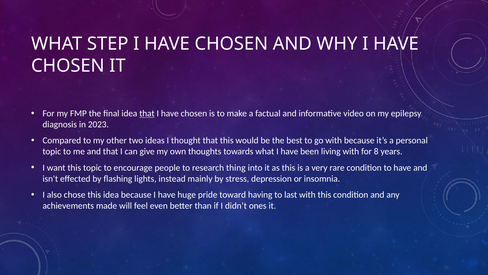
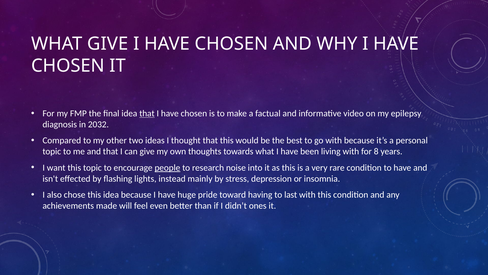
WHAT STEP: STEP -> GIVE (108, 44)
2023: 2023 -> 2032 (98, 124)
people underline: none -> present (167, 167)
thing: thing -> noise (236, 167)
